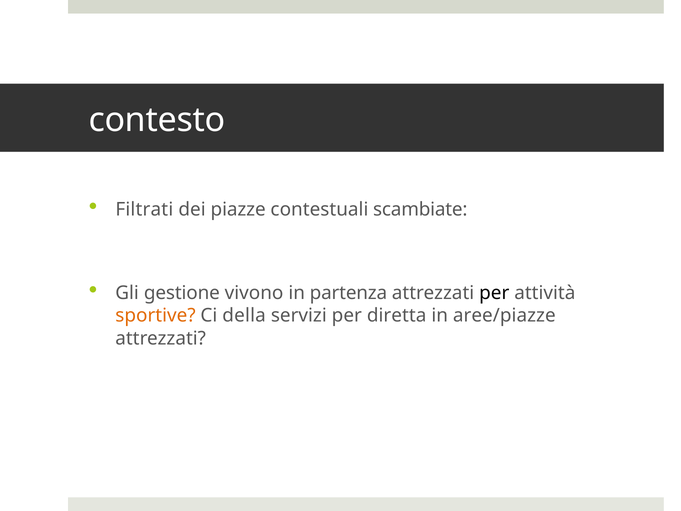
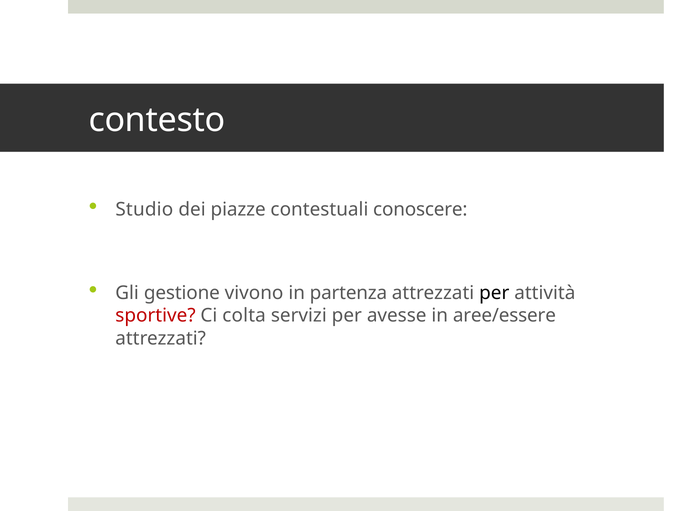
Filtrati: Filtrati -> Studio (144, 209)
scambiate: scambiate -> conoscere (420, 209)
sportive colour: orange -> red (155, 315)
della: della -> colta (244, 315)
diretta: diretta -> avesse (397, 315)
aree/piazze: aree/piazze -> aree/essere (504, 315)
